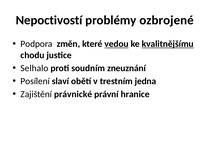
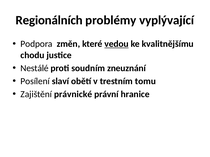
Nepoctivostí: Nepoctivostí -> Regionálních (49, 20)
ozbrojené: ozbrojené -> vyplývající (167, 20)
kvalitnějšímu underline: present -> none (168, 44)
Selhalo: Selhalo -> Nestálé (35, 68)
jedna: jedna -> tomu (145, 81)
